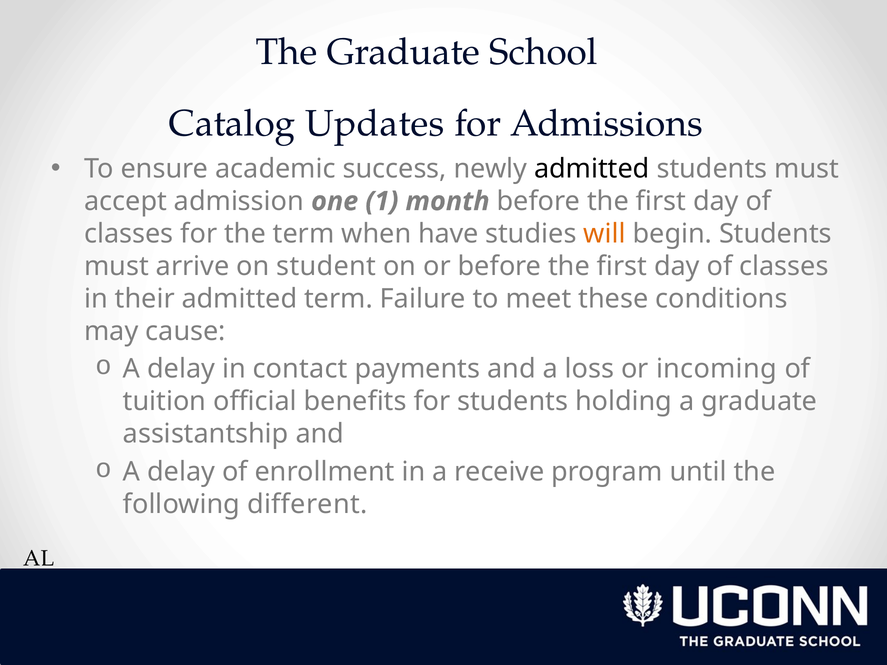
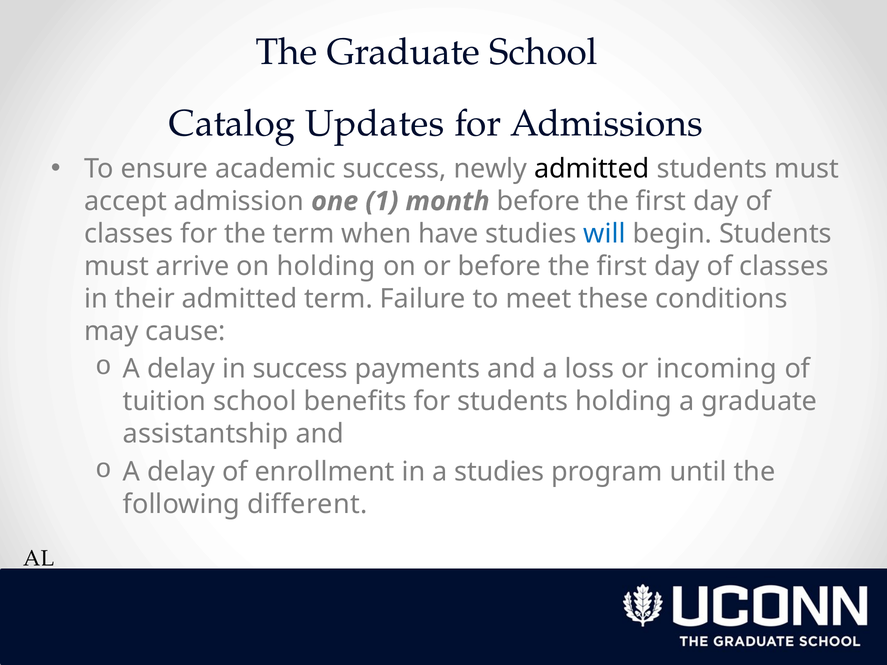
will colour: orange -> blue (605, 234)
on student: student -> holding (326, 266)
in contact: contact -> success (300, 369)
tuition official: official -> school (255, 402)
a receive: receive -> studies (499, 472)
